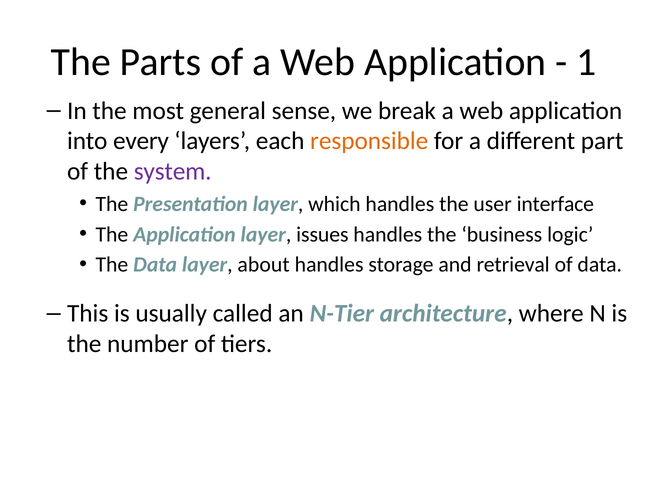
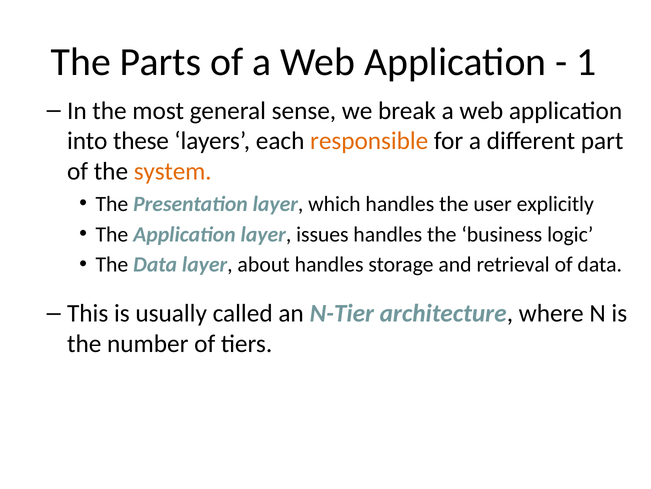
every: every -> these (141, 141)
system colour: purple -> orange (173, 171)
interface: interface -> explicitly (555, 204)
